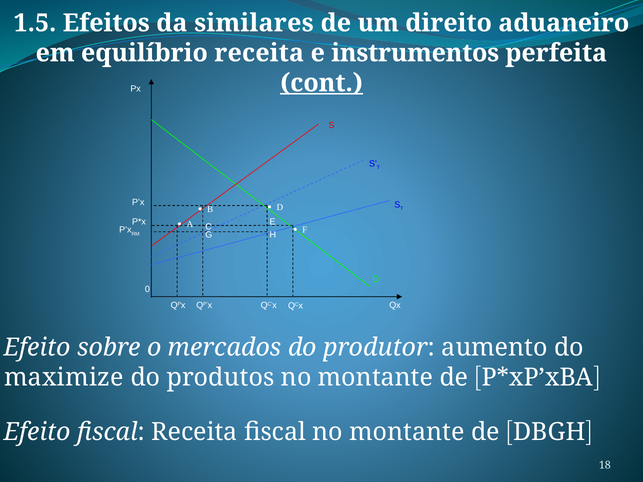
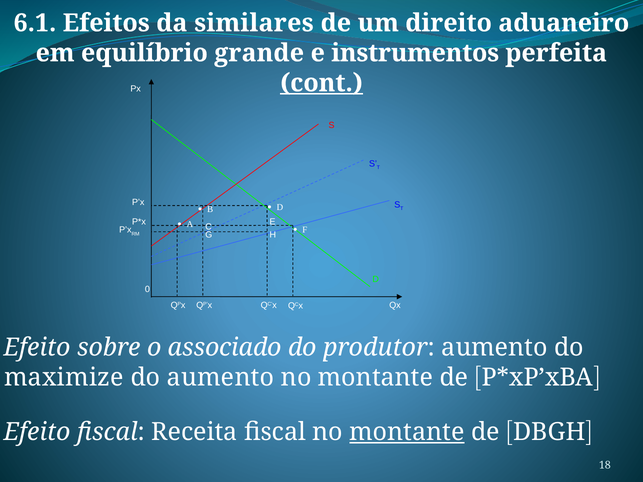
1.5: 1.5 -> 6.1 (35, 23)
equilíbrio receita: receita -> grande (259, 53)
mercados: mercados -> associado (225, 347)
do produtos: produtos -> aumento (221, 377)
montante underline: none -> present (407, 432)
